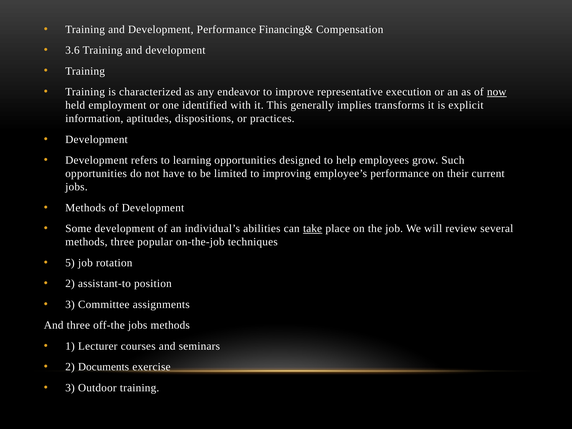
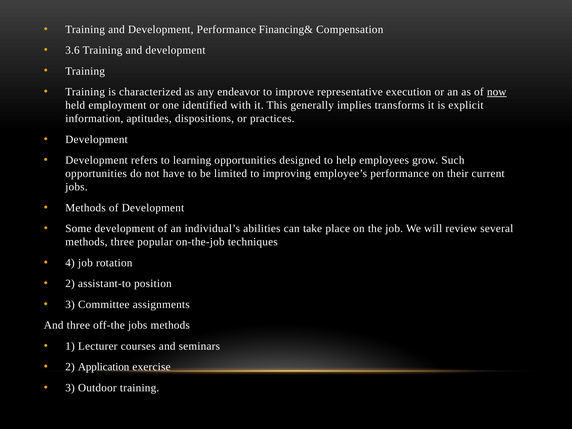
take underline: present -> none (313, 229)
5: 5 -> 4 (70, 263)
Documents: Documents -> Application (104, 367)
